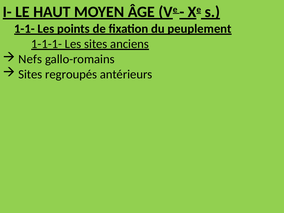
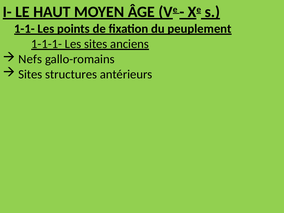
regroupés: regroupés -> structures (71, 74)
